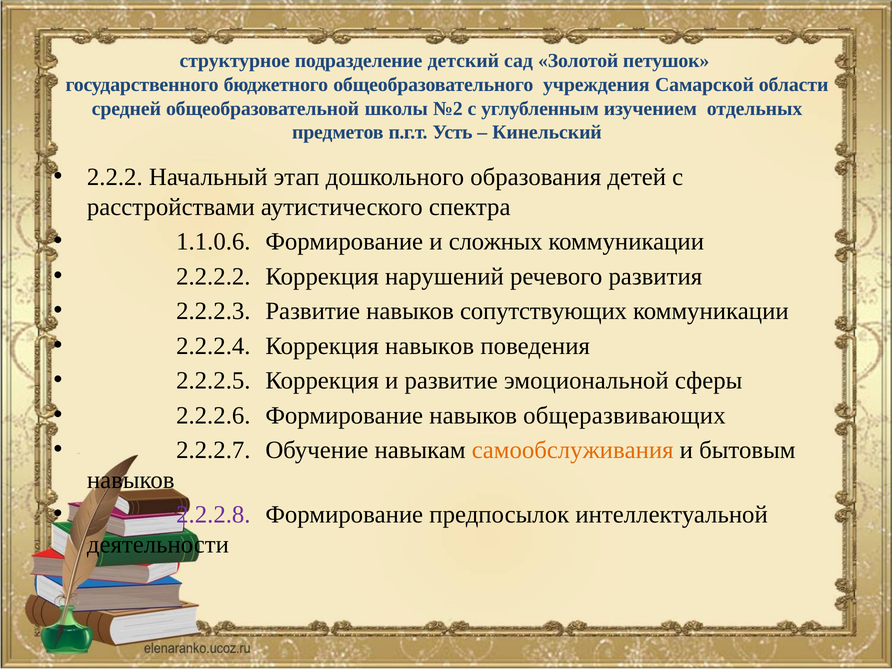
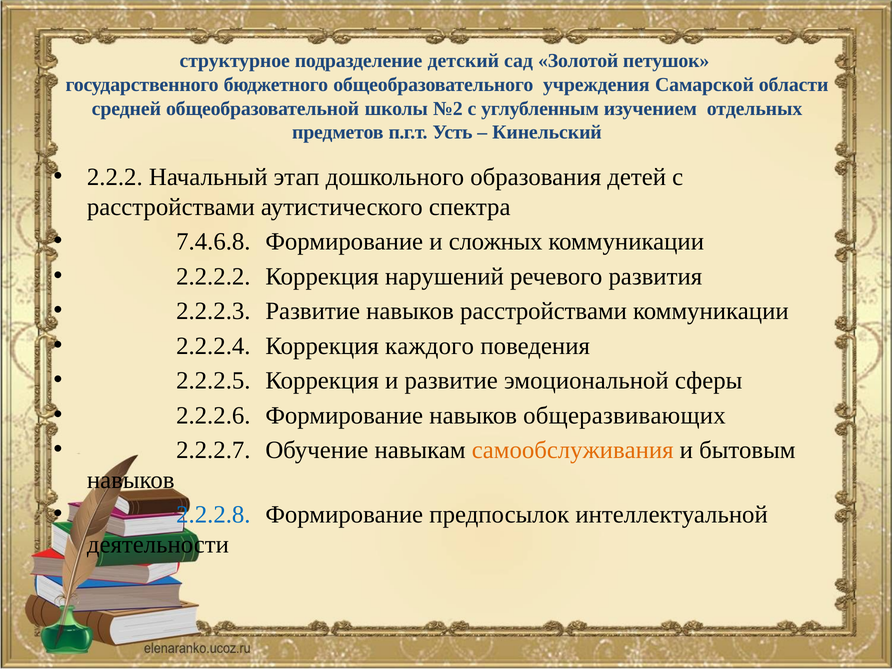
1.1.0.6: 1.1.0.6 -> 7.4.6.8 (213, 242)
навыков сопутствующих: сопутствующих -> расстройствами (543, 311)
Коррекция навыков: навыков -> каждого (430, 346)
2.2.2.8 colour: purple -> blue (213, 515)
